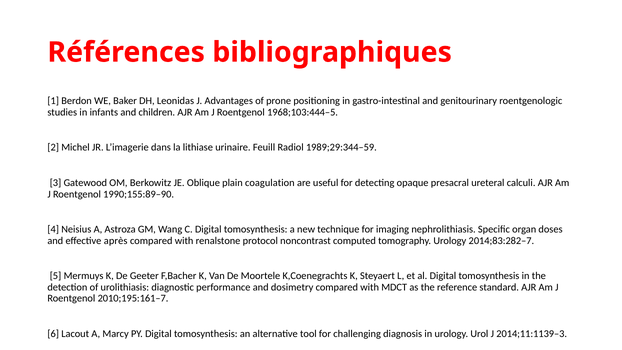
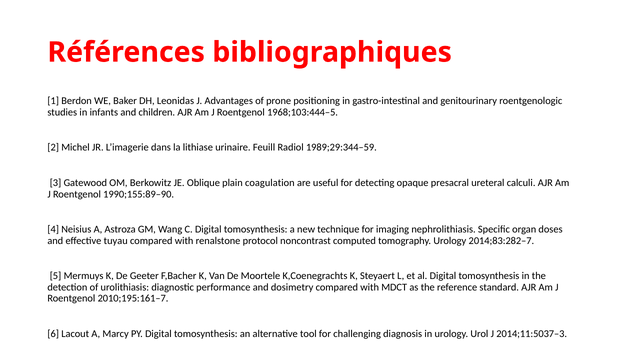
après: après -> tuyau (116, 241)
2014;11:1139–3: 2014;11:1139–3 -> 2014;11:5037–3 (532, 334)
